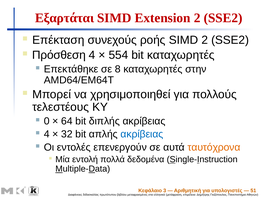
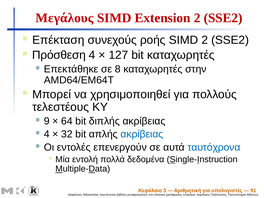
Εξαρτάται: Εξαρτάται -> Μεγάλους (64, 18)
554: 554 -> 127 (118, 55)
0: 0 -> 9 (47, 121)
ταυτόχρονα colour: orange -> blue (214, 147)
